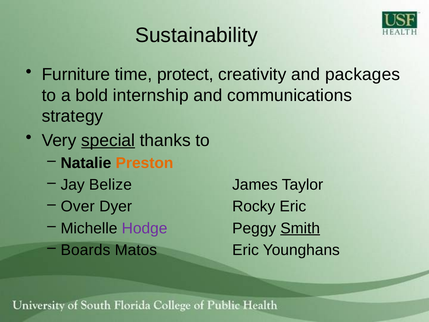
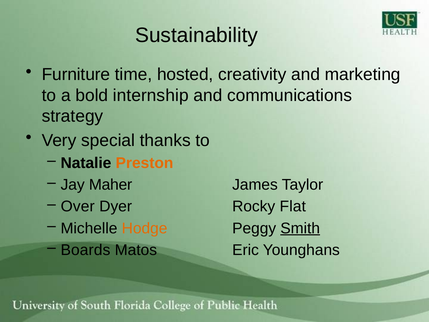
protect: protect -> hosted (185, 75)
packages: packages -> marketing (363, 75)
special underline: present -> none (108, 140)
Belize: Belize -> Maher (111, 185)
Rocky Eric: Eric -> Flat (293, 206)
Hodge colour: purple -> orange (145, 228)
